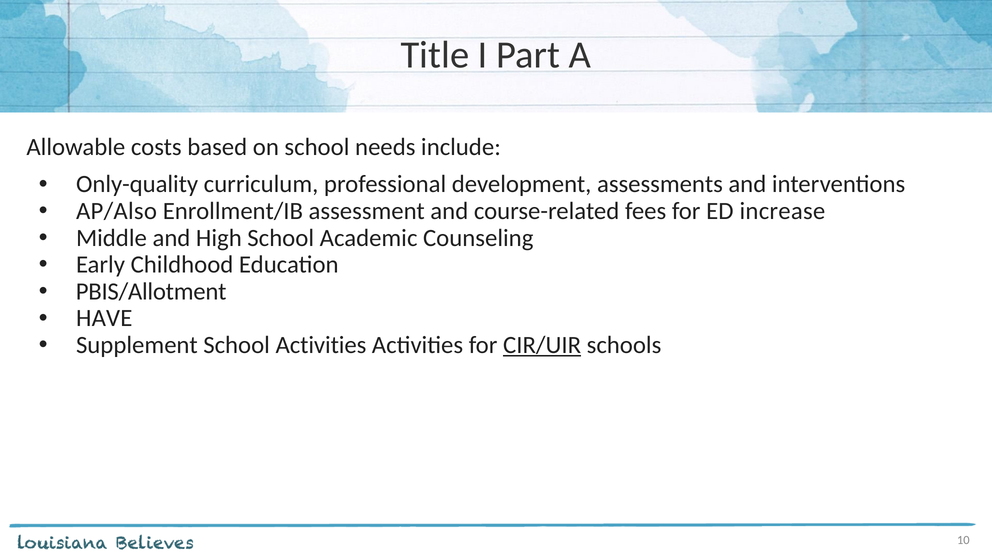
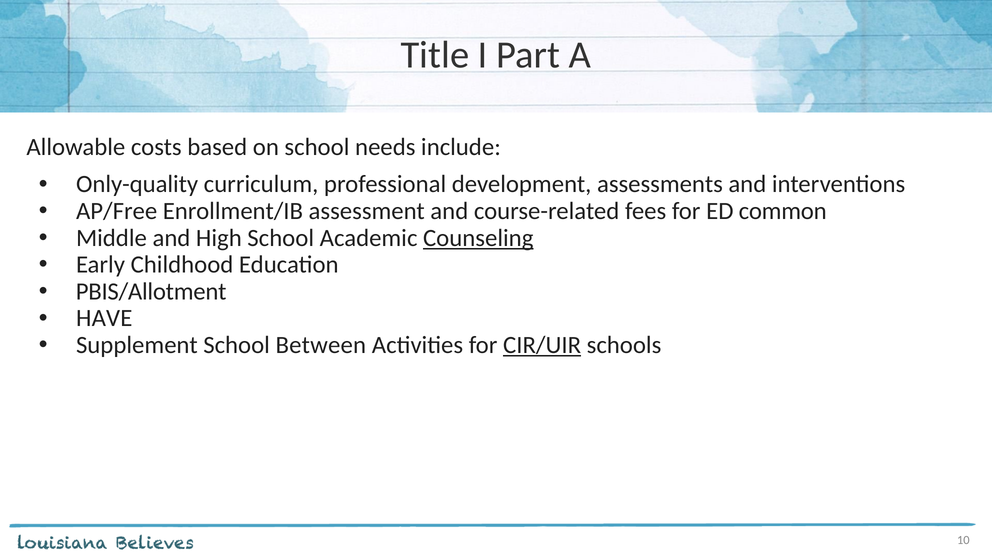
AP/Also: AP/Also -> AP/Free (117, 211)
increase: increase -> common (783, 211)
Counseling underline: none -> present (478, 238)
School Activities: Activities -> Between (321, 345)
